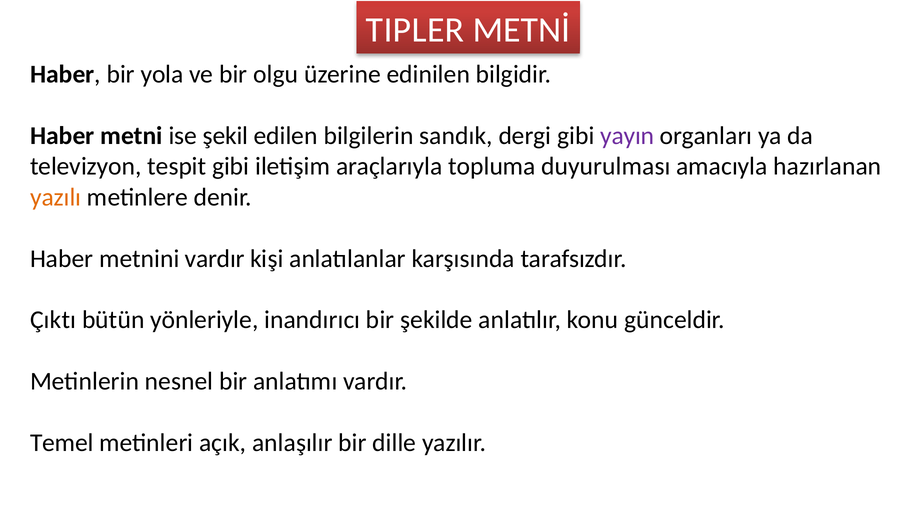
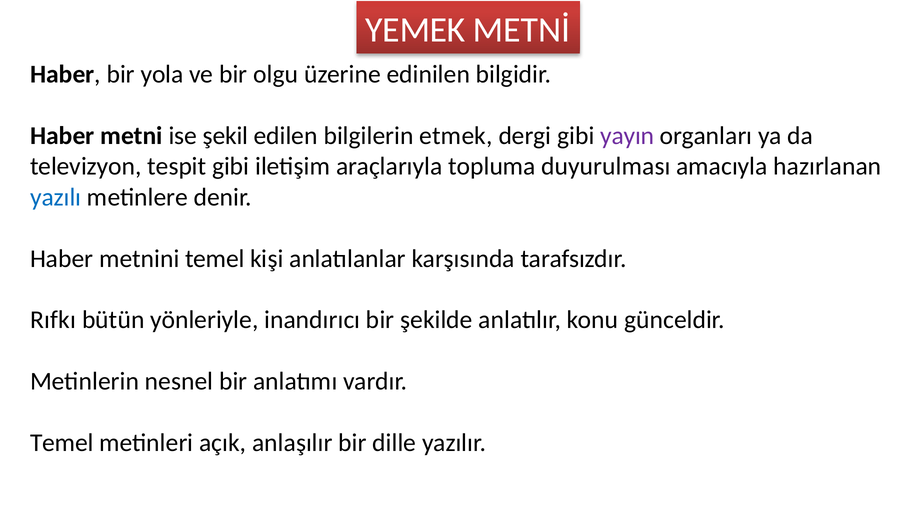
TIPLER: TIPLER -> YEMEK (415, 30)
sandık: sandık -> etmek (456, 136)
yazılı colour: orange -> blue (56, 197)
metnini vardır: vardır -> temel (215, 259)
Çıktı: Çıktı -> Rıfkı (53, 320)
